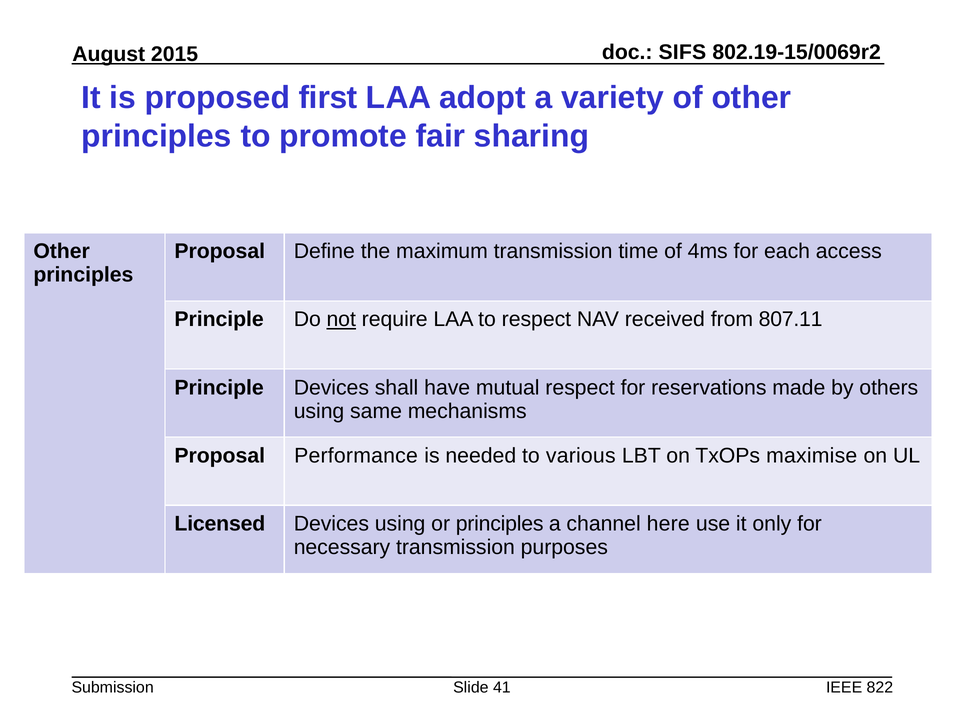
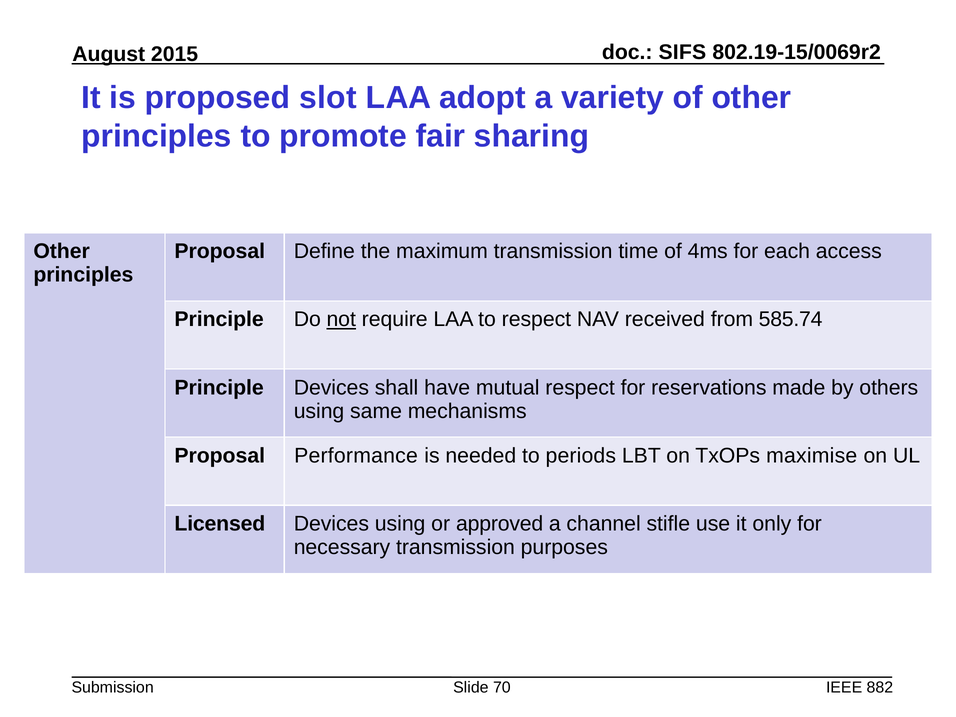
first: first -> slot (328, 98)
807.11: 807.11 -> 585.74 (791, 319)
various: various -> periods (581, 456)
or principles: principles -> approved (500, 524)
here: here -> stifle (668, 524)
41: 41 -> 70 (502, 688)
822: 822 -> 882 (880, 688)
